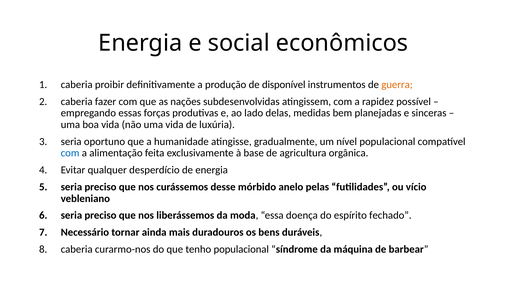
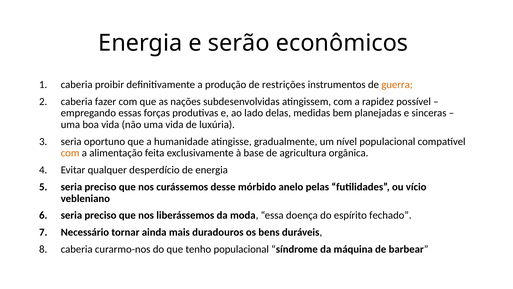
social: social -> serão (239, 43)
disponível: disponível -> restrições (284, 84)
com colour: blue -> orange (70, 153)
